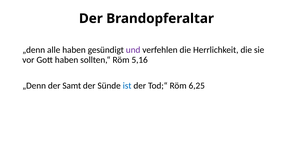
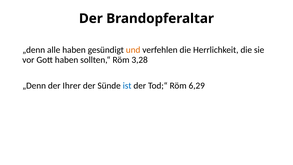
und colour: purple -> orange (133, 50)
5,16: 5,16 -> 3,28 (140, 60)
Samt: Samt -> Ihrer (72, 86)
6,25: 6,25 -> 6,29 (197, 86)
